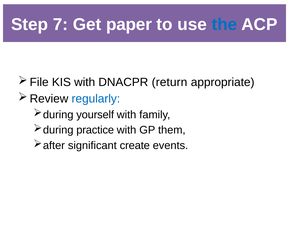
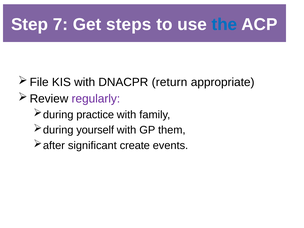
paper: paper -> steps (129, 24)
regularly colour: blue -> purple (96, 99)
yourself: yourself -> practice (95, 115)
practice: practice -> yourself (95, 130)
